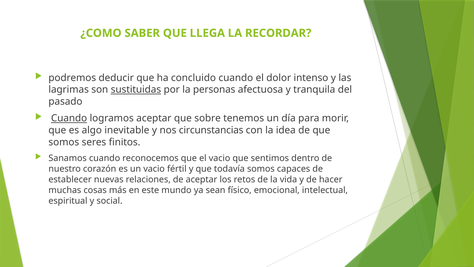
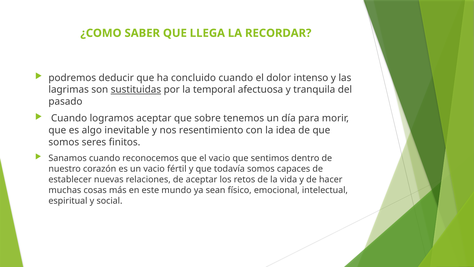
personas: personas -> temporal (214, 90)
Cuando underline: present -> none (69, 118)
circunstancias: circunstancias -> resentimiento (211, 130)
